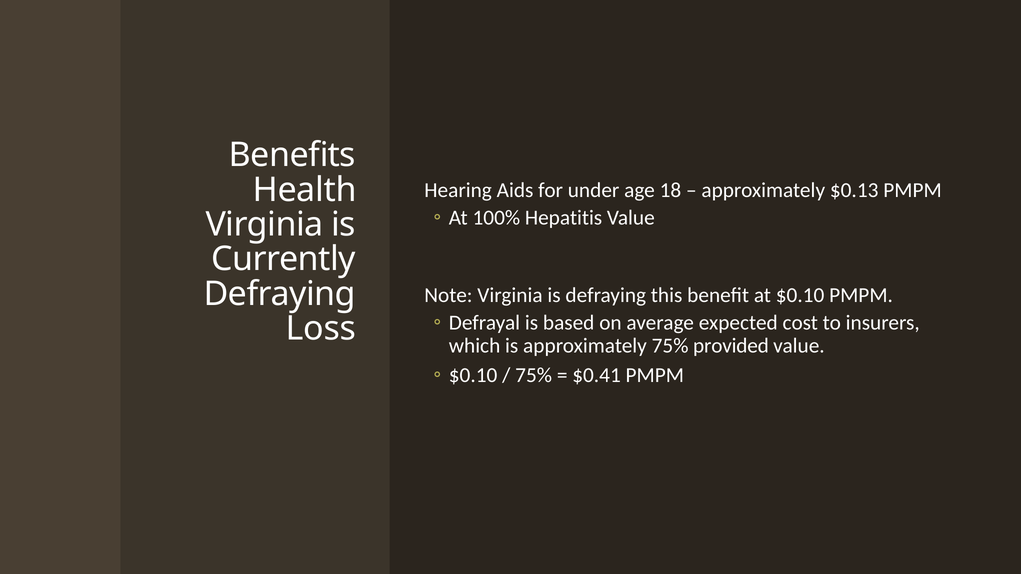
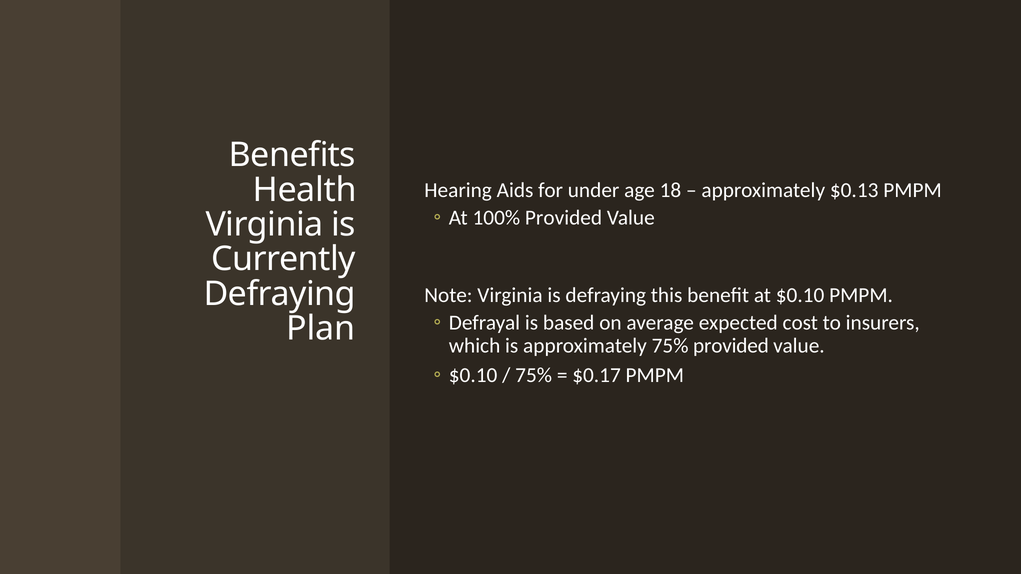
100% Hepatitis: Hepatitis -> Provided (564, 218)
Loss: Loss -> Plan (321, 329)
$0.41: $0.41 -> $0.17 (597, 375)
